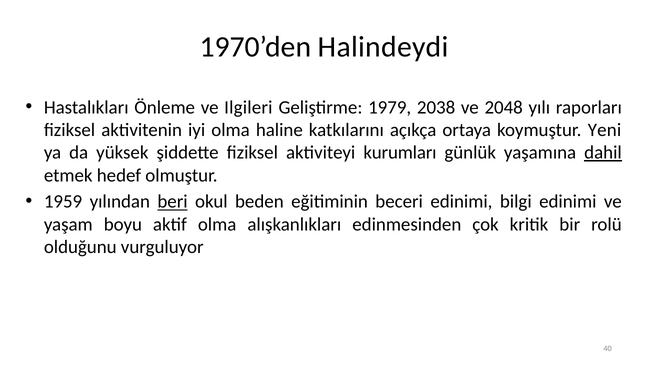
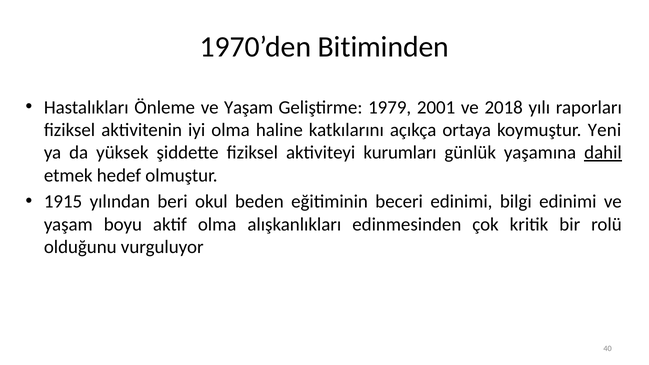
Halindeydi: Halindeydi -> Bitiminden (383, 47)
Önleme ve Ilgileri: Ilgileri -> Yaşam (249, 107)
2038: 2038 -> 2001 (436, 107)
2048: 2048 -> 2018 (504, 107)
1959: 1959 -> 1915 (63, 202)
beri underline: present -> none (173, 202)
